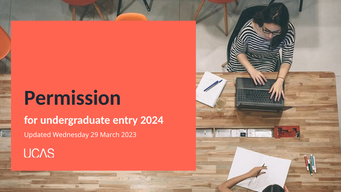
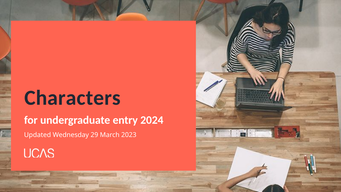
Permission: Permission -> Characters (72, 98)
